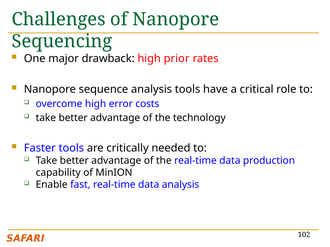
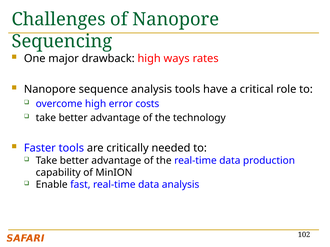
prior: prior -> ways (177, 59)
